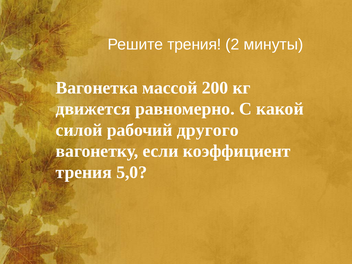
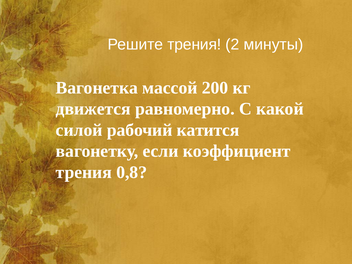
другого: другого -> катится (208, 130)
5,0: 5,0 -> 0,8 (132, 172)
